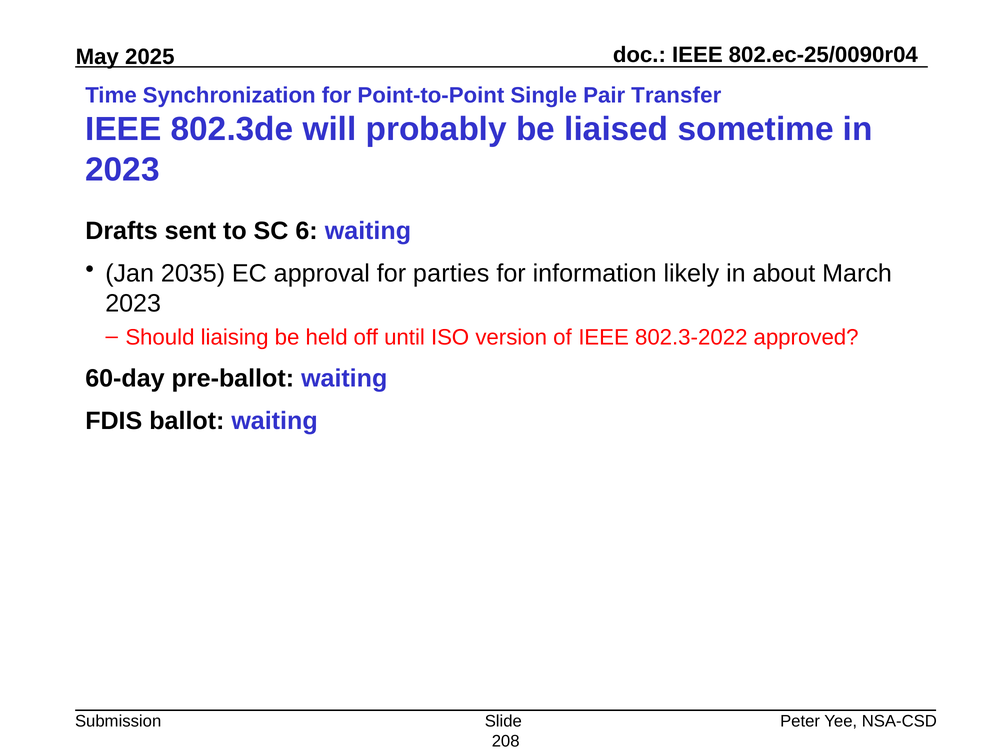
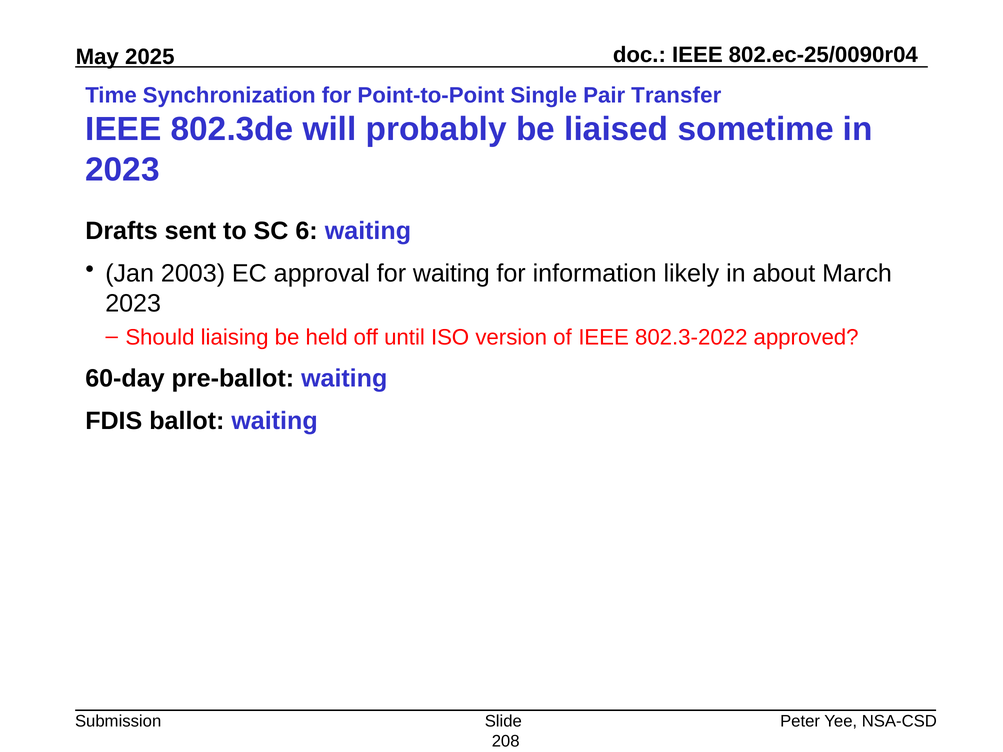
2035: 2035 -> 2003 (193, 273)
for parties: parties -> waiting (451, 273)
